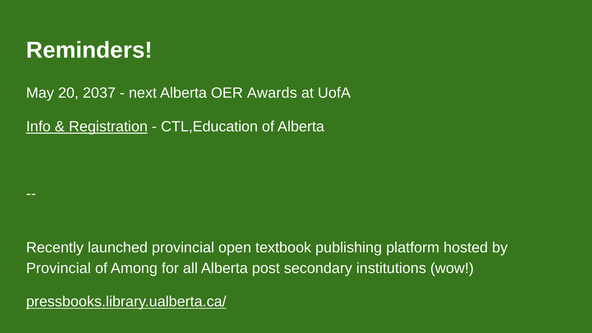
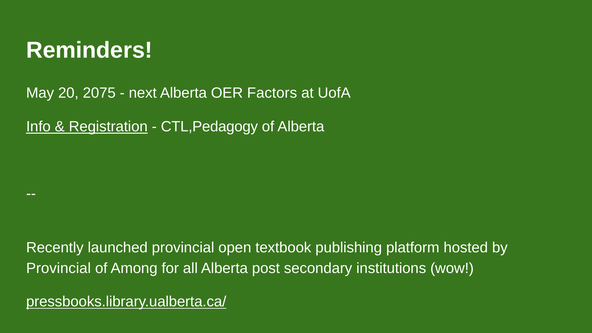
2037: 2037 -> 2075 (99, 93)
Awards: Awards -> Factors (272, 93)
CTL,Education: CTL,Education -> CTL,Pedagogy (209, 127)
